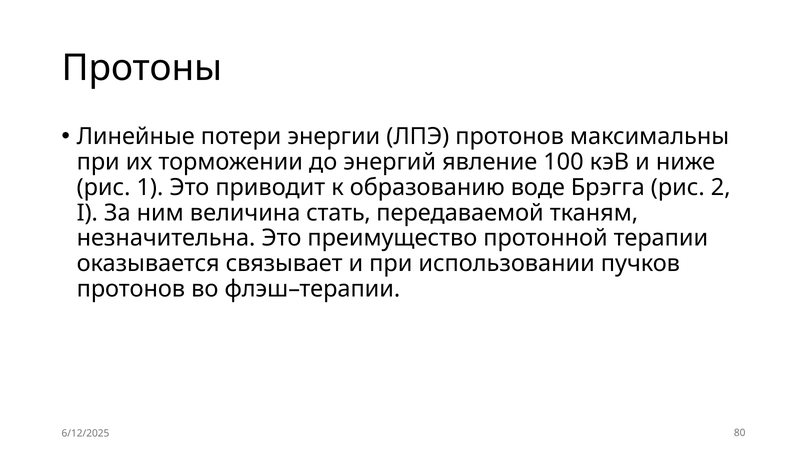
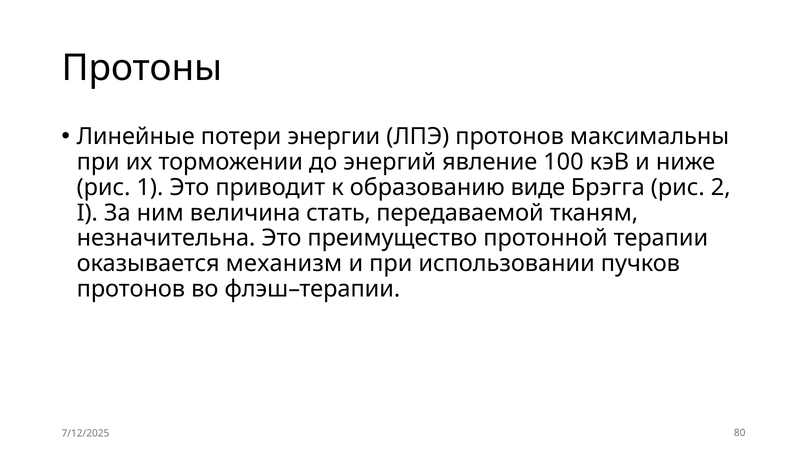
воде: воде -> виде (538, 187)
связывает: связывает -> механизм (284, 264)
6/12/2025: 6/12/2025 -> 7/12/2025 (85, 433)
